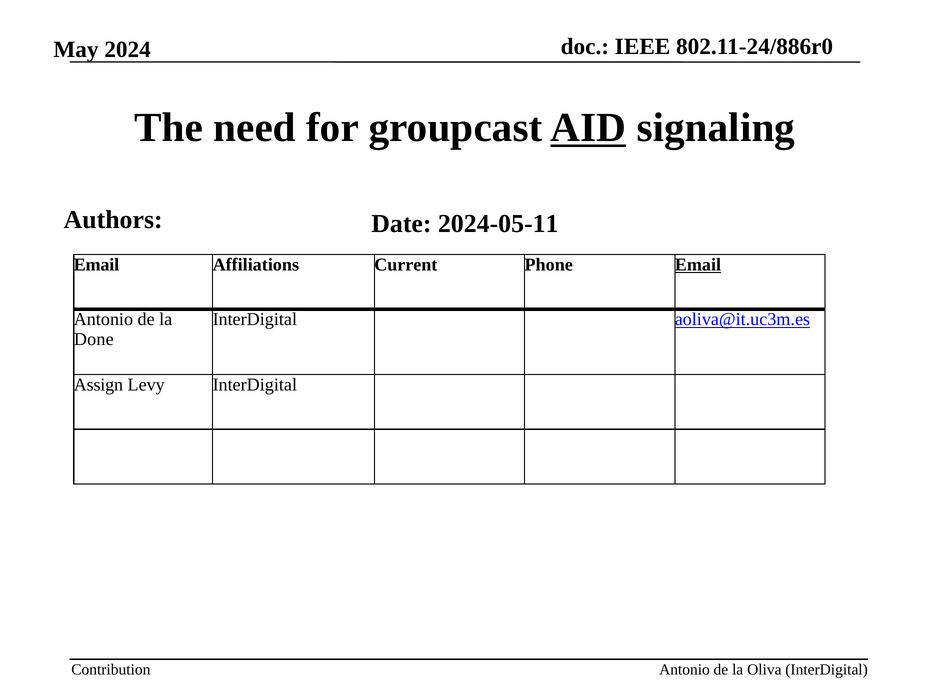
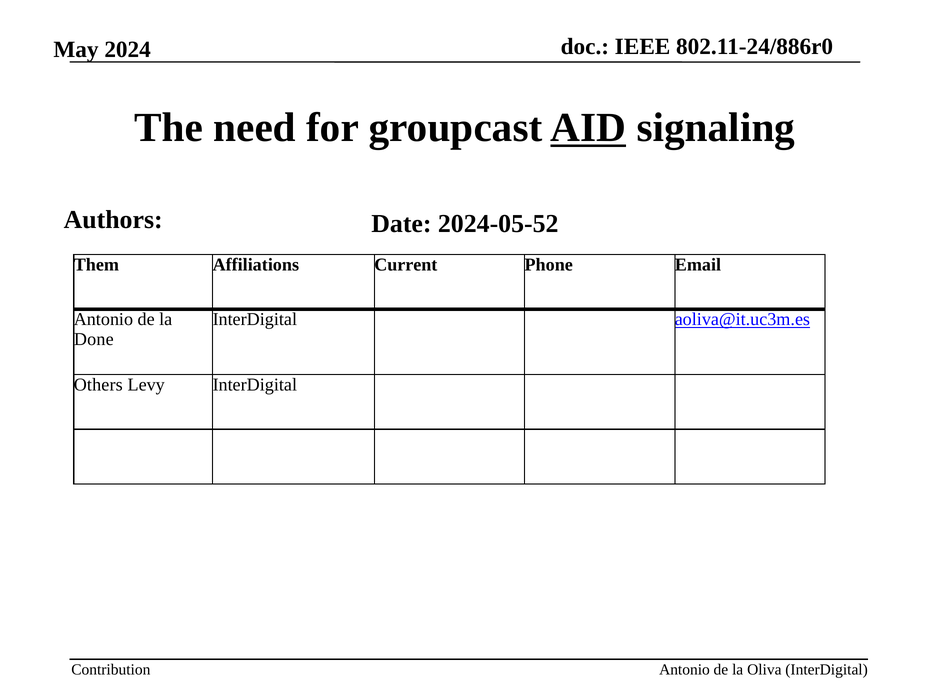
2024-05-11: 2024-05-11 -> 2024-05-52 (498, 223)
Email: Email -> Them (96, 264)
Email underline: present -> none (698, 264)
Assign: Assign -> Others (98, 384)
